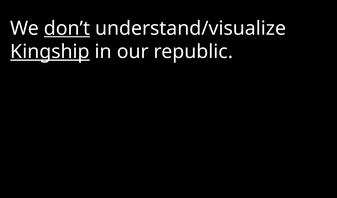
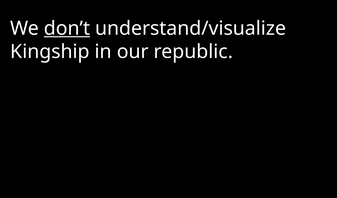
Kingship underline: present -> none (50, 52)
